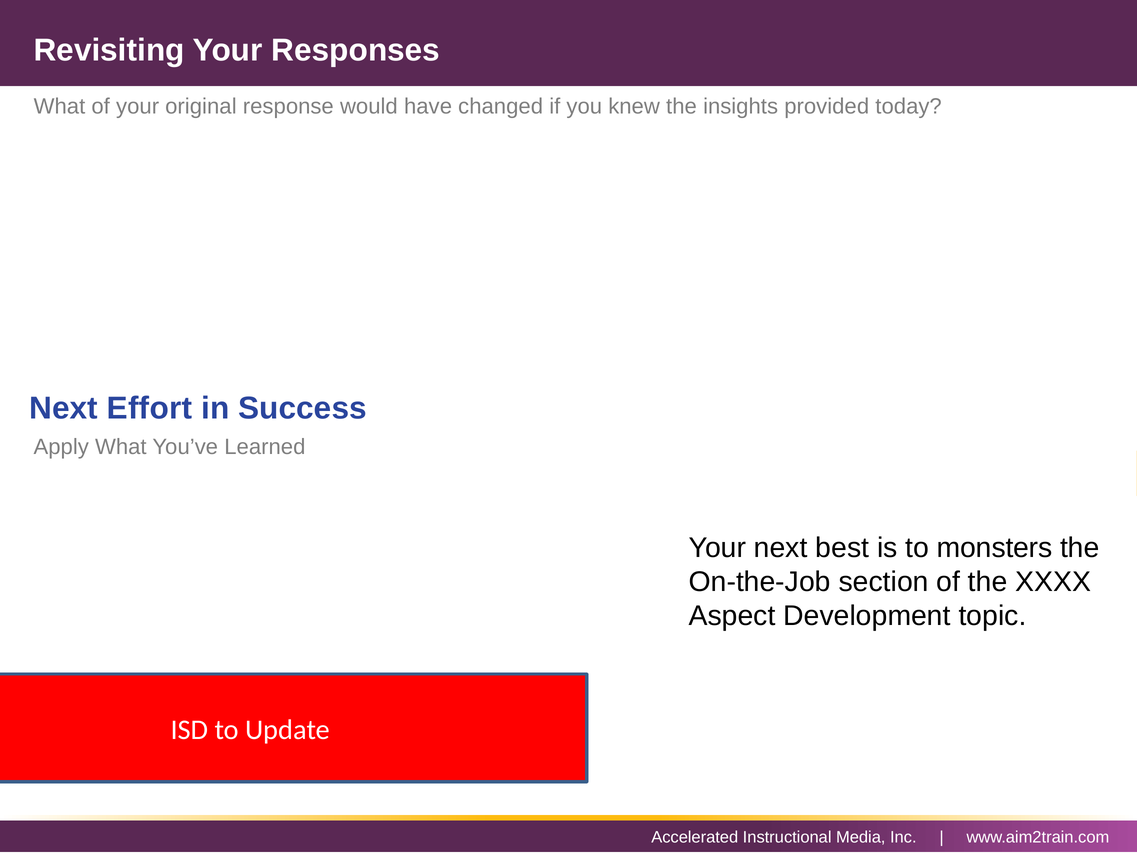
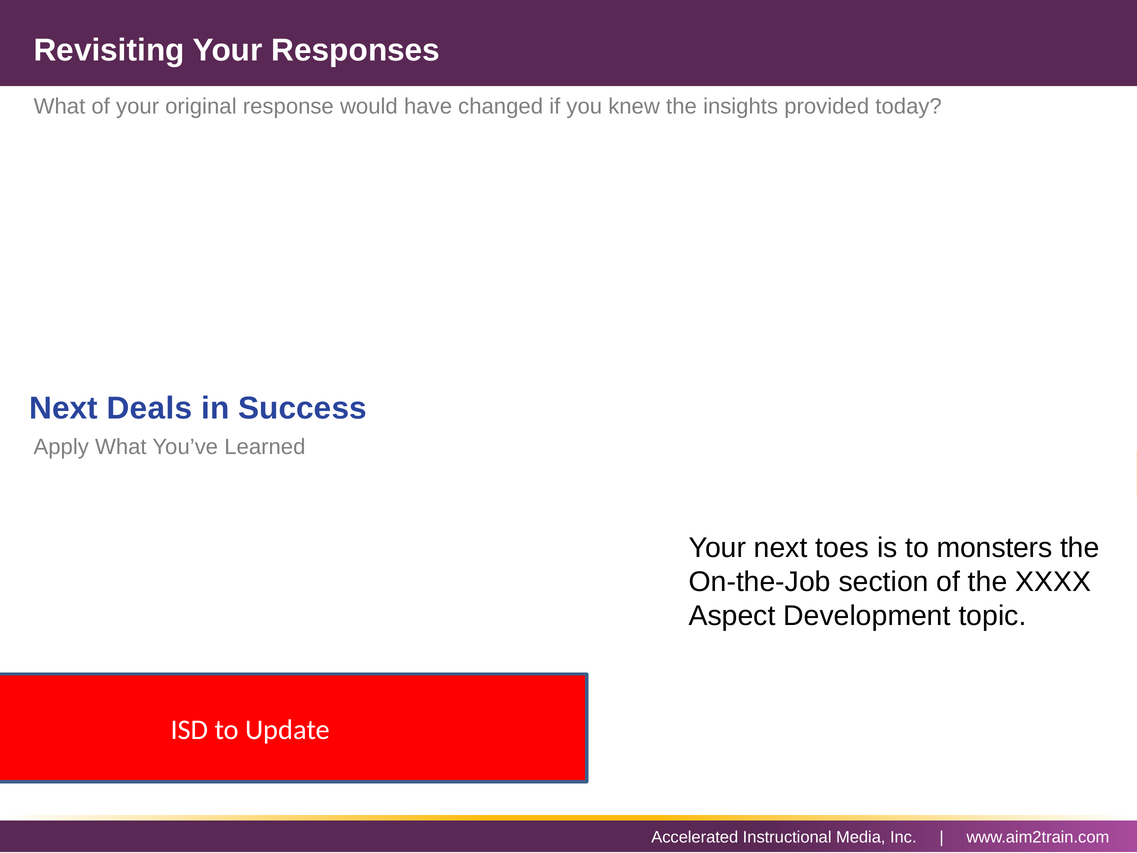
Effort: Effort -> Deals (150, 408)
best: best -> toes (842, 548)
